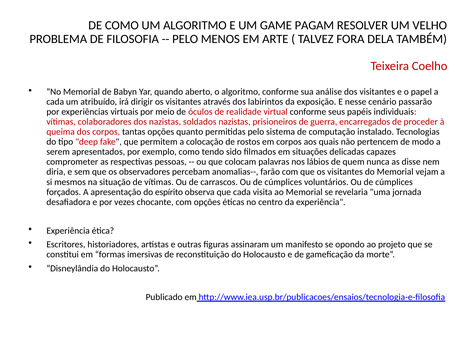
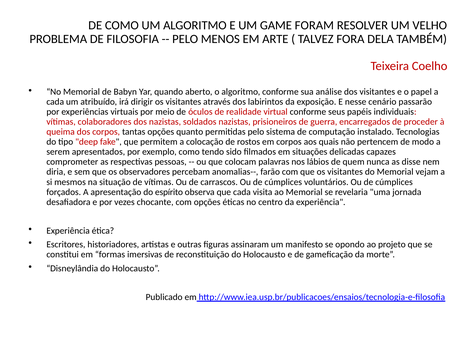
PAGAM: PAGAM -> FORAM (314, 25)
